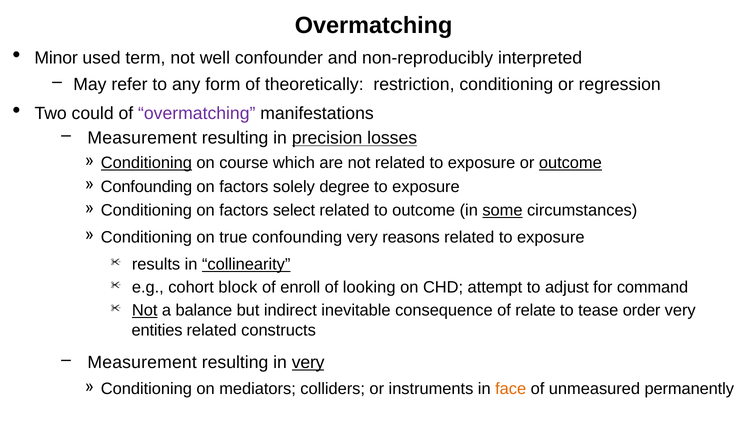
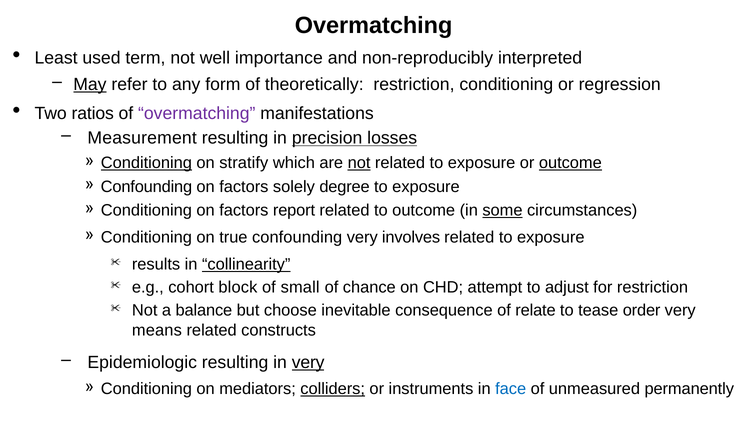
Minor: Minor -> Least (56, 58)
confounder: confounder -> importance (279, 58)
May underline: none -> present (90, 84)
could: could -> ratios (93, 113)
course: course -> stratify (244, 163)
not underline: none -> present (359, 163)
select: select -> report (294, 210)
reasons: reasons -> involves (411, 237)
enroll: enroll -> small (300, 287)
looking: looking -> chance (369, 287)
for command: command -> restriction (652, 287)
Not underline: present -> none (145, 310)
indirect: indirect -> choose (290, 310)
entities: entities -> means (157, 330)
Measurement: Measurement -> Epidemiologic (142, 362)
colliders underline: none -> present (333, 388)
face colour: orange -> blue (511, 388)
